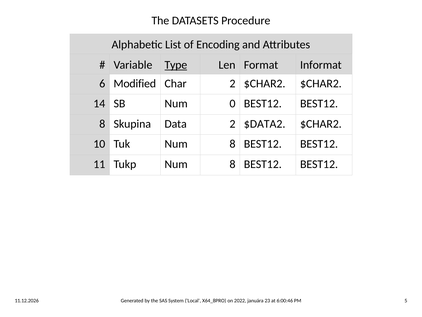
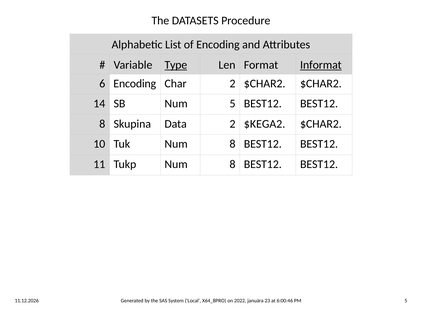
Informat underline: none -> present (321, 65)
6 Modified: Modified -> Encoding (135, 83)
Num 0: 0 -> 5 (233, 104)
$DATA2: $DATA2 -> $KEGA2 (265, 124)
